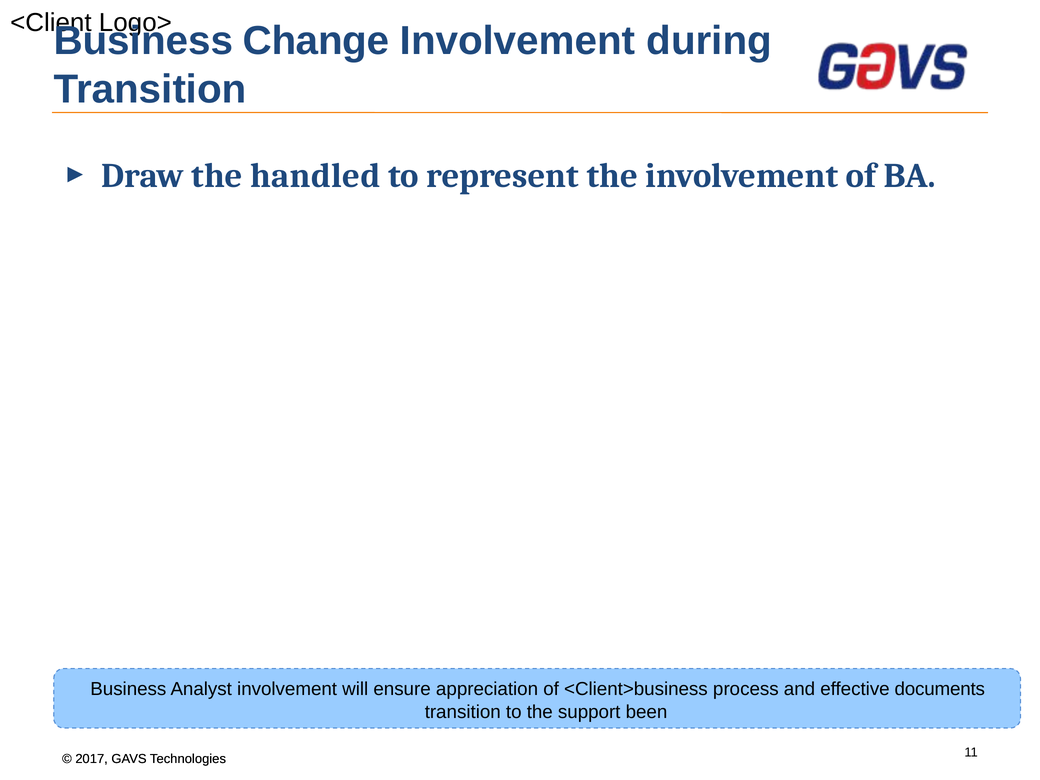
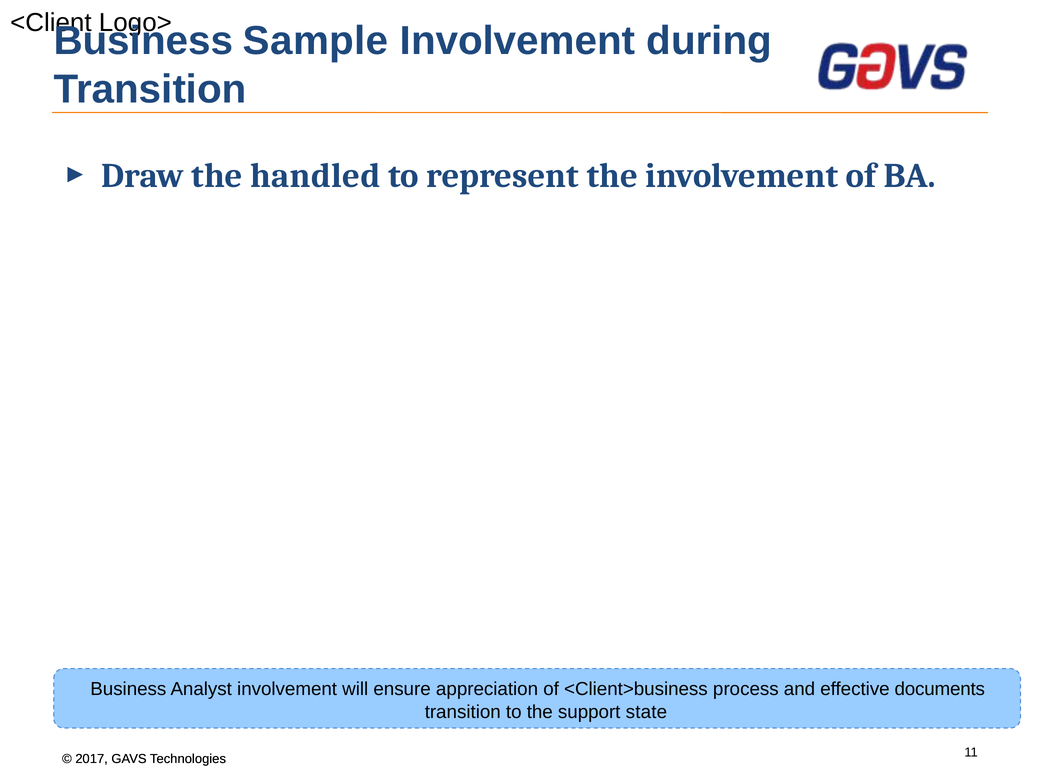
Change: Change -> Sample (316, 41)
been: been -> state (646, 712)
